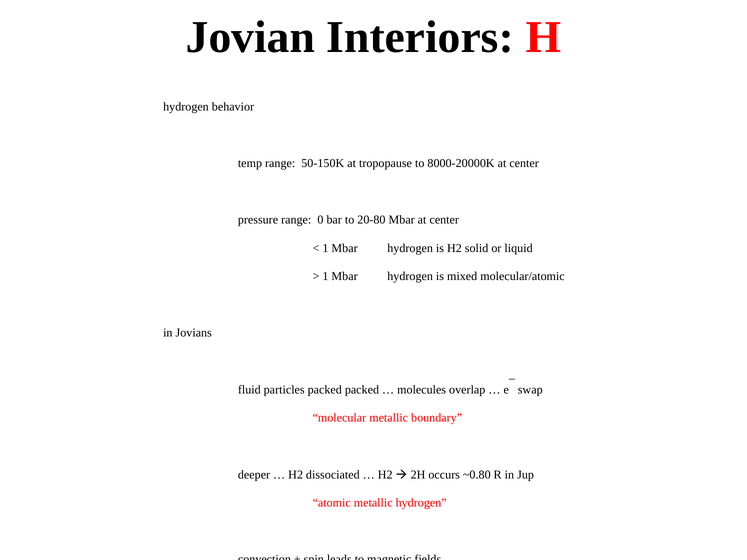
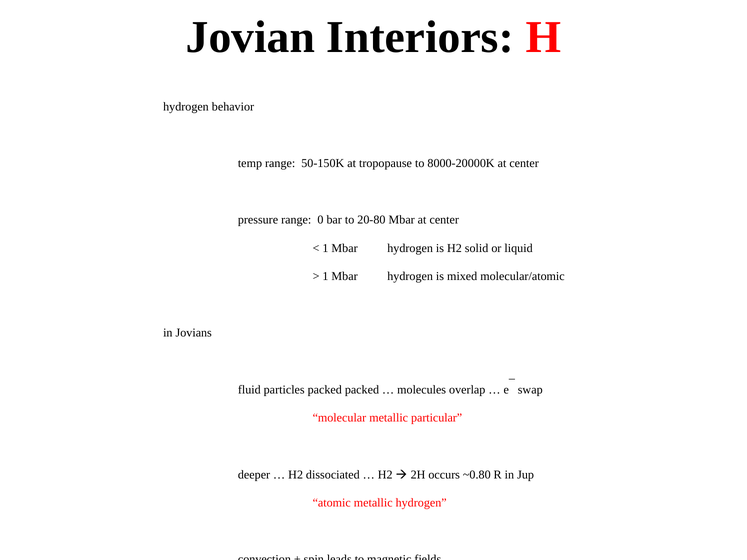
boundary: boundary -> particular (437, 418)
